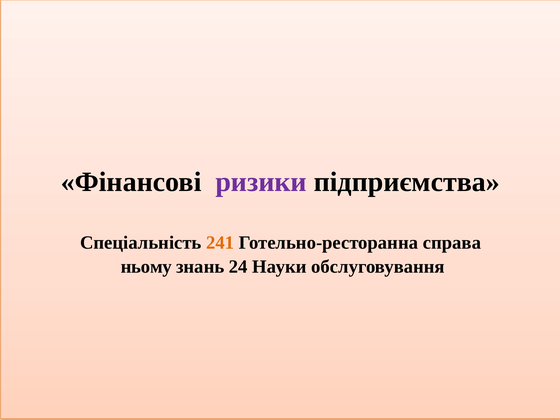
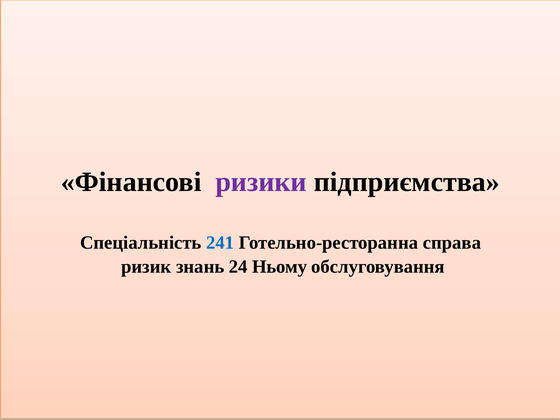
241 colour: orange -> blue (220, 243)
ньому: ньому -> ризик (146, 267)
Науки: Науки -> Ньому (280, 267)
